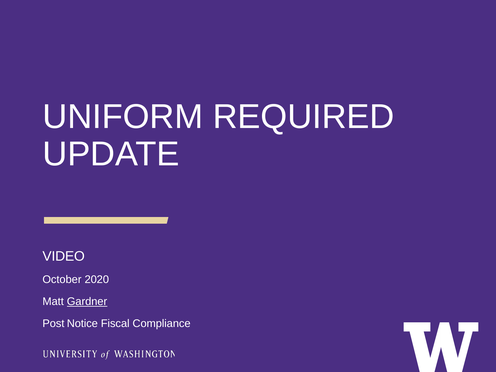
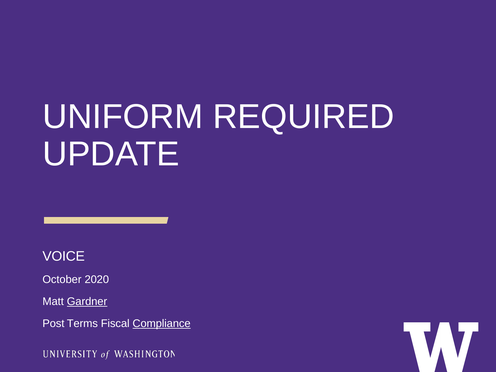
VIDEO: VIDEO -> VOICE (64, 256)
Notice: Notice -> Terms (82, 324)
Compliance underline: none -> present (162, 324)
